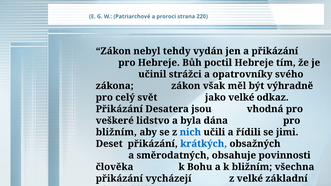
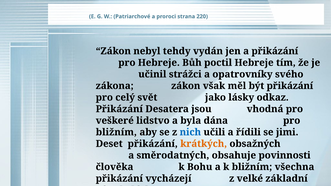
být výhradně: výhradně -> přikázání (290, 86)
jako velké: velké -> lásky (241, 97)
krátkých colour: blue -> orange (204, 144)
